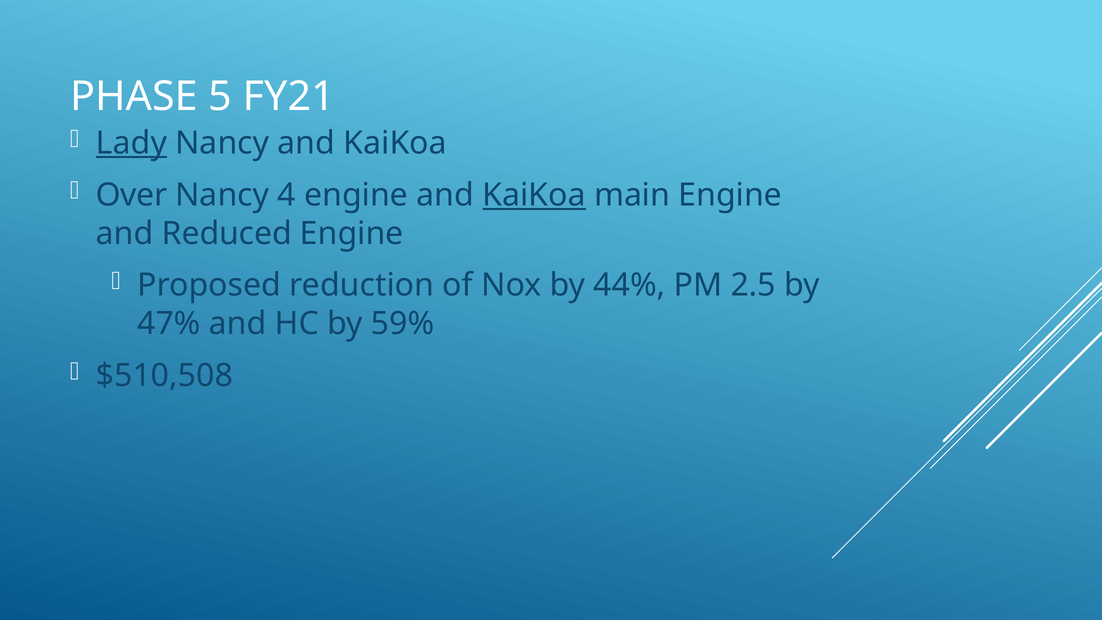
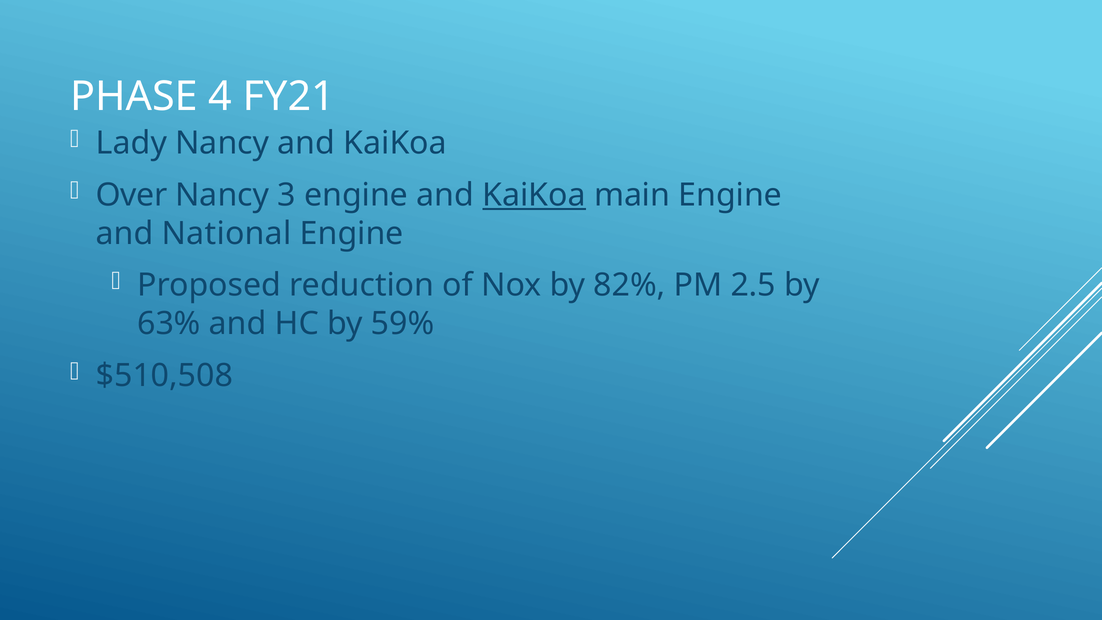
5: 5 -> 4 (220, 97)
Lady underline: present -> none (131, 143)
4: 4 -> 3 (287, 195)
Reduced: Reduced -> National (227, 233)
44%: 44% -> 82% (629, 285)
47%: 47% -> 63% (169, 324)
